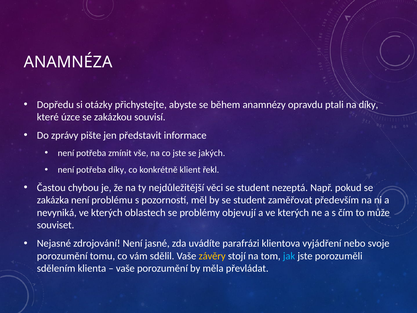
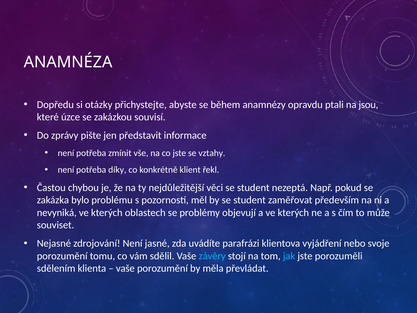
na díky: díky -> jsou (368, 105)
jakých: jakých -> vztahy (212, 153)
zakázka není: není -> bylo (80, 200)
závěry colour: yellow -> light blue (212, 256)
